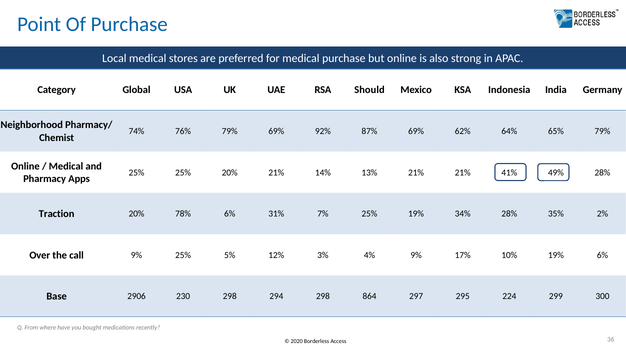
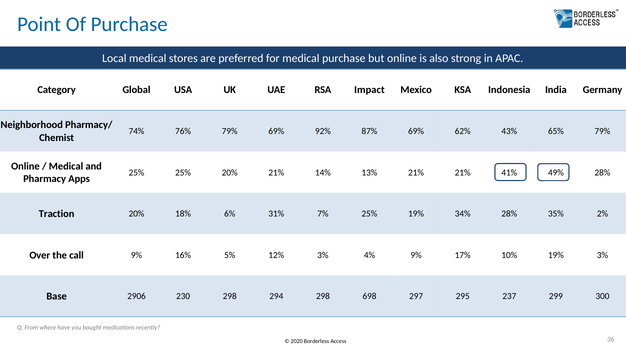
Should: Should -> Impact (369, 90)
64%: 64% -> 43% (509, 131)
78%: 78% -> 18% (183, 214)
9% 25%: 25% -> 16% (183, 255)
19% 6%: 6% -> 3% (603, 255)
864: 864 -> 698 (370, 297)
224: 224 -> 237 (509, 297)
